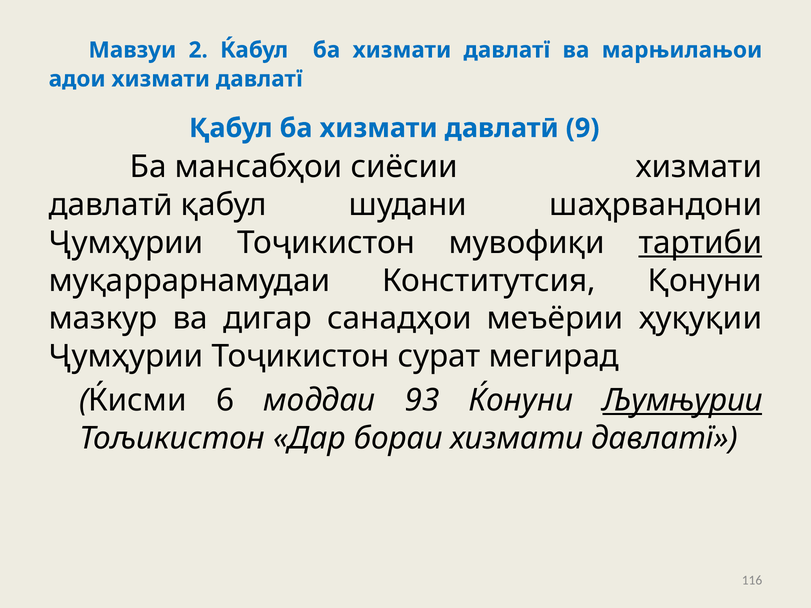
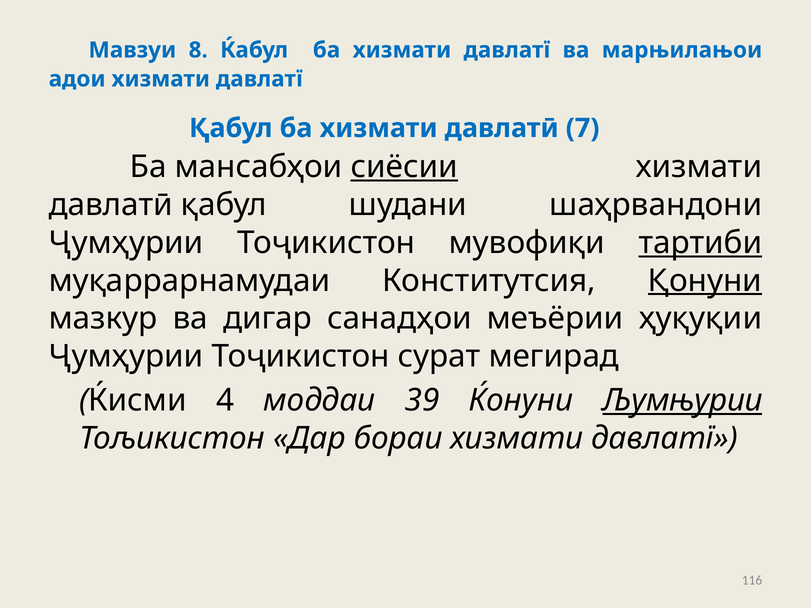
2: 2 -> 8 (198, 50)
9: 9 -> 7 (583, 128)
сиёсии underline: none -> present (404, 167)
Қонуни underline: none -> present (705, 281)
6: 6 -> 4 (225, 401)
93: 93 -> 39 (422, 401)
